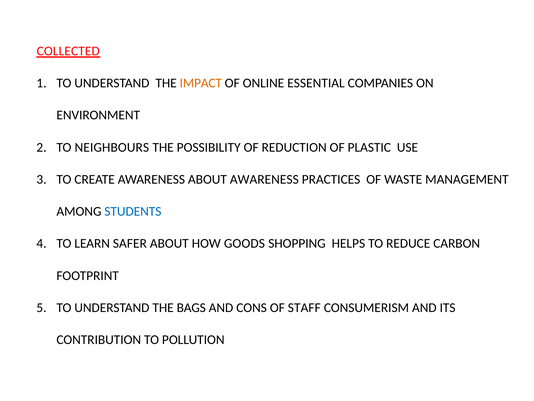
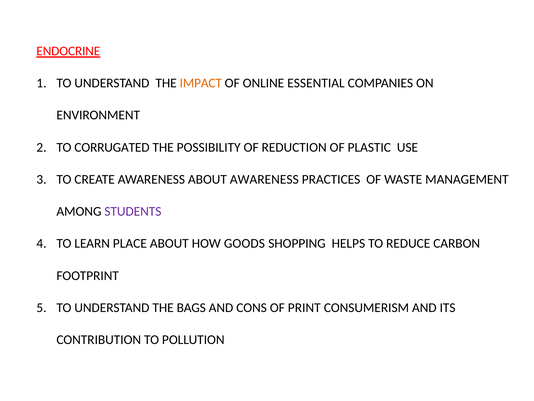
COLLECTED: COLLECTED -> ENDOCRINE (68, 51)
NEIGHBOURS: NEIGHBOURS -> CORRUGATED (112, 147)
STUDENTS colour: blue -> purple (133, 211)
SAFER: SAFER -> PLACE (130, 243)
STAFF: STAFF -> PRINT (304, 307)
